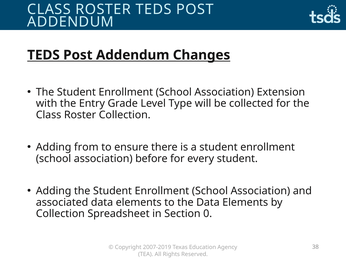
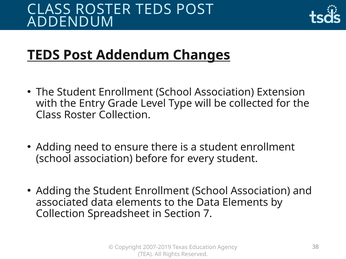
from: from -> need (86, 147)
0: 0 -> 7 (208, 214)
